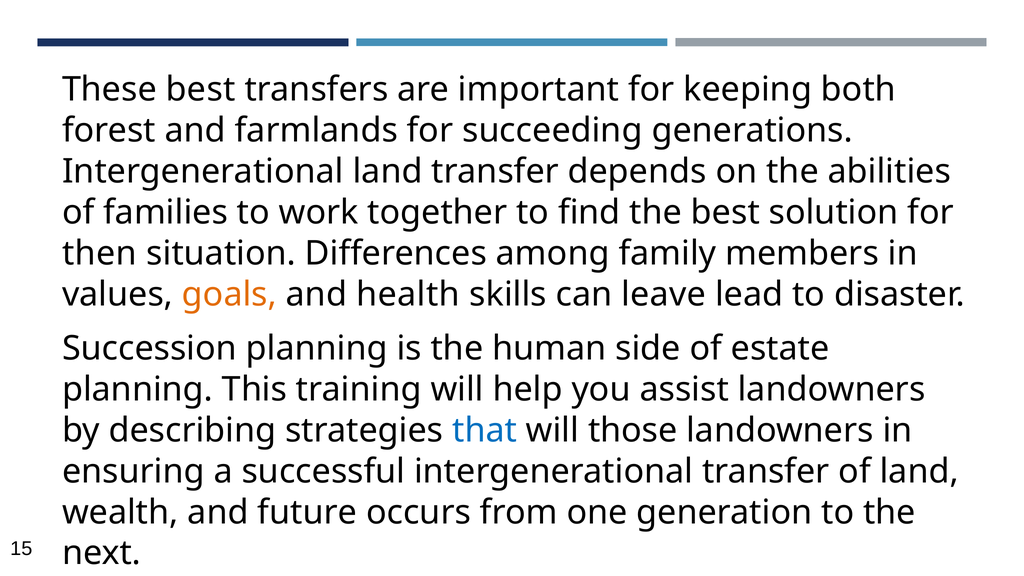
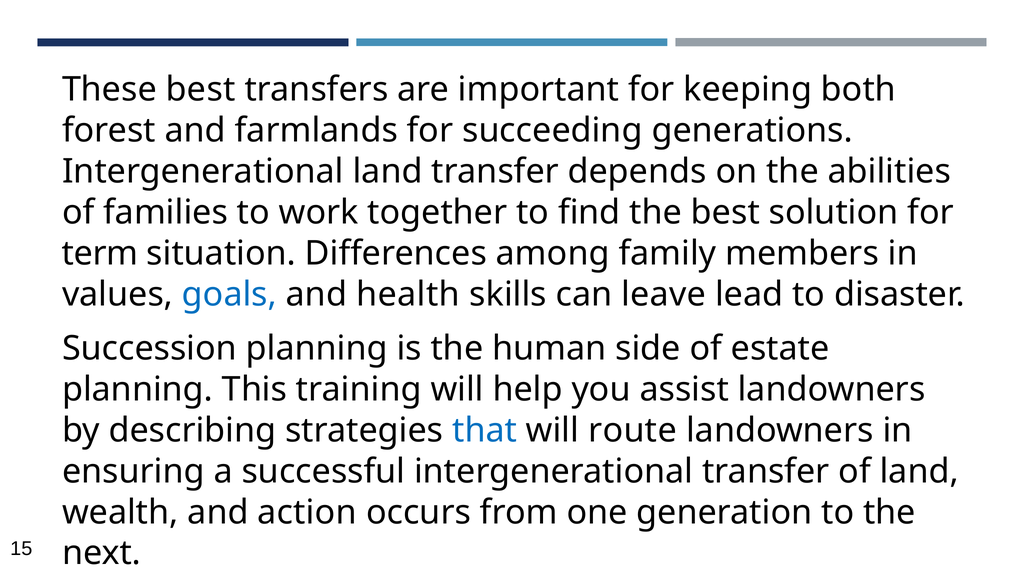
then: then -> term (100, 254)
goals colour: orange -> blue (229, 295)
those: those -> route (633, 430)
future: future -> action (307, 512)
